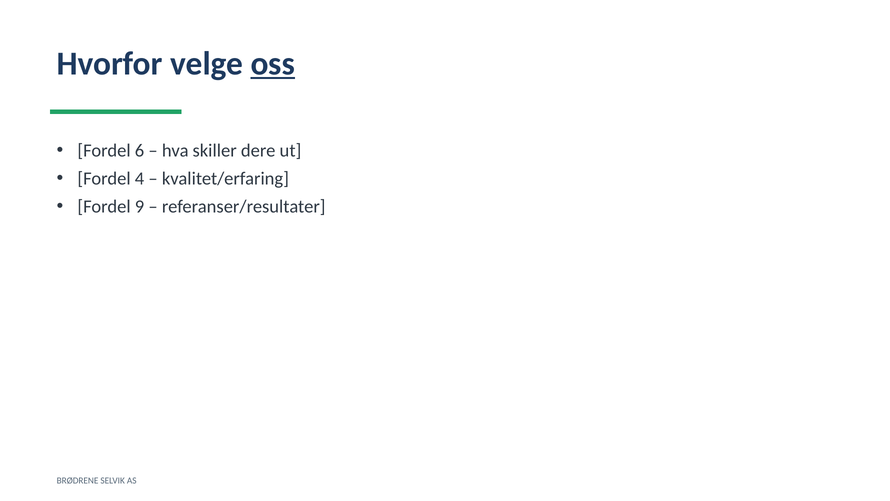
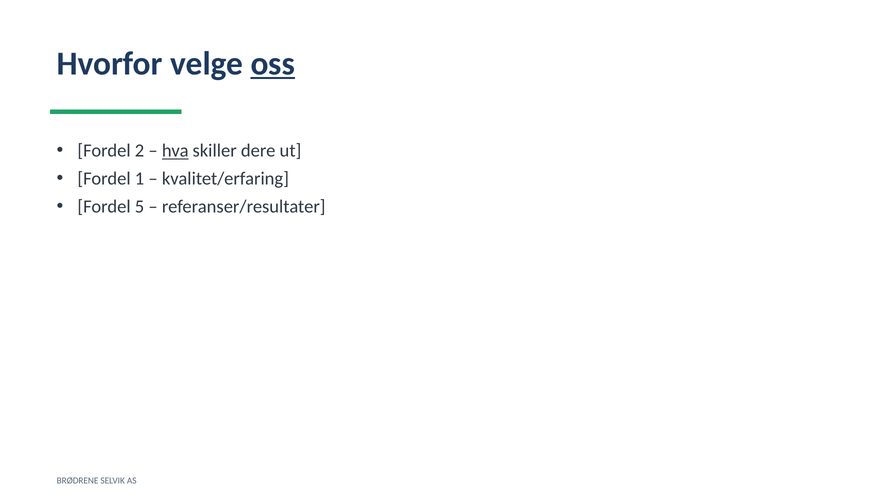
6: 6 -> 2 (140, 151)
hva underline: none -> present (175, 151)
4: 4 -> 1 (140, 179)
9: 9 -> 5 (140, 206)
